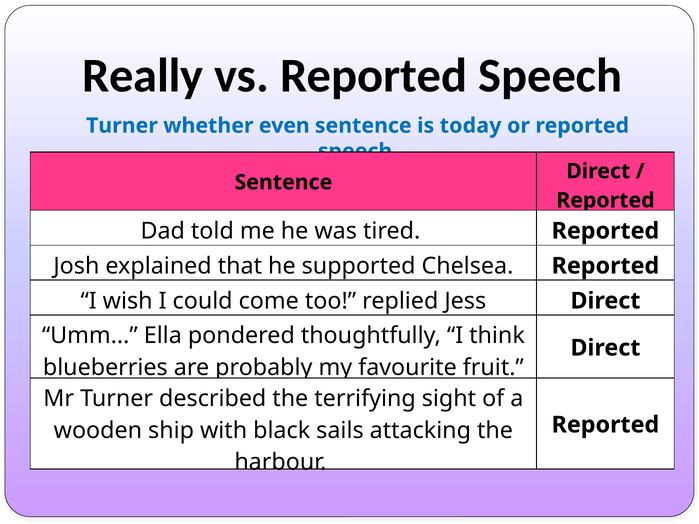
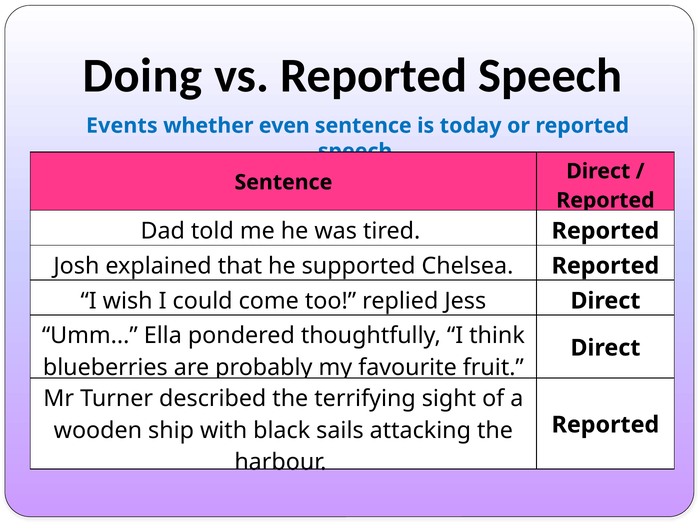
Really: Really -> Doing (142, 76)
Turner: Turner -> Events (122, 126)
